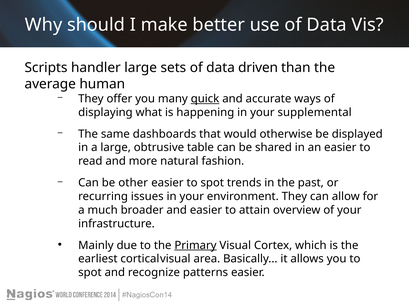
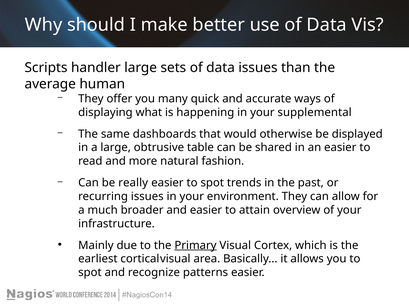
data driven: driven -> issues (258, 68)
quick underline: present -> none (205, 99)
other: other -> really (133, 183)
